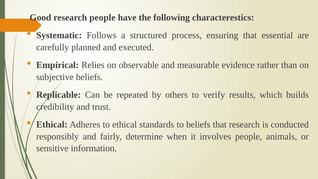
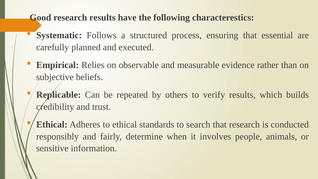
research people: people -> results (102, 17)
to beliefs: beliefs -> search (198, 124)
